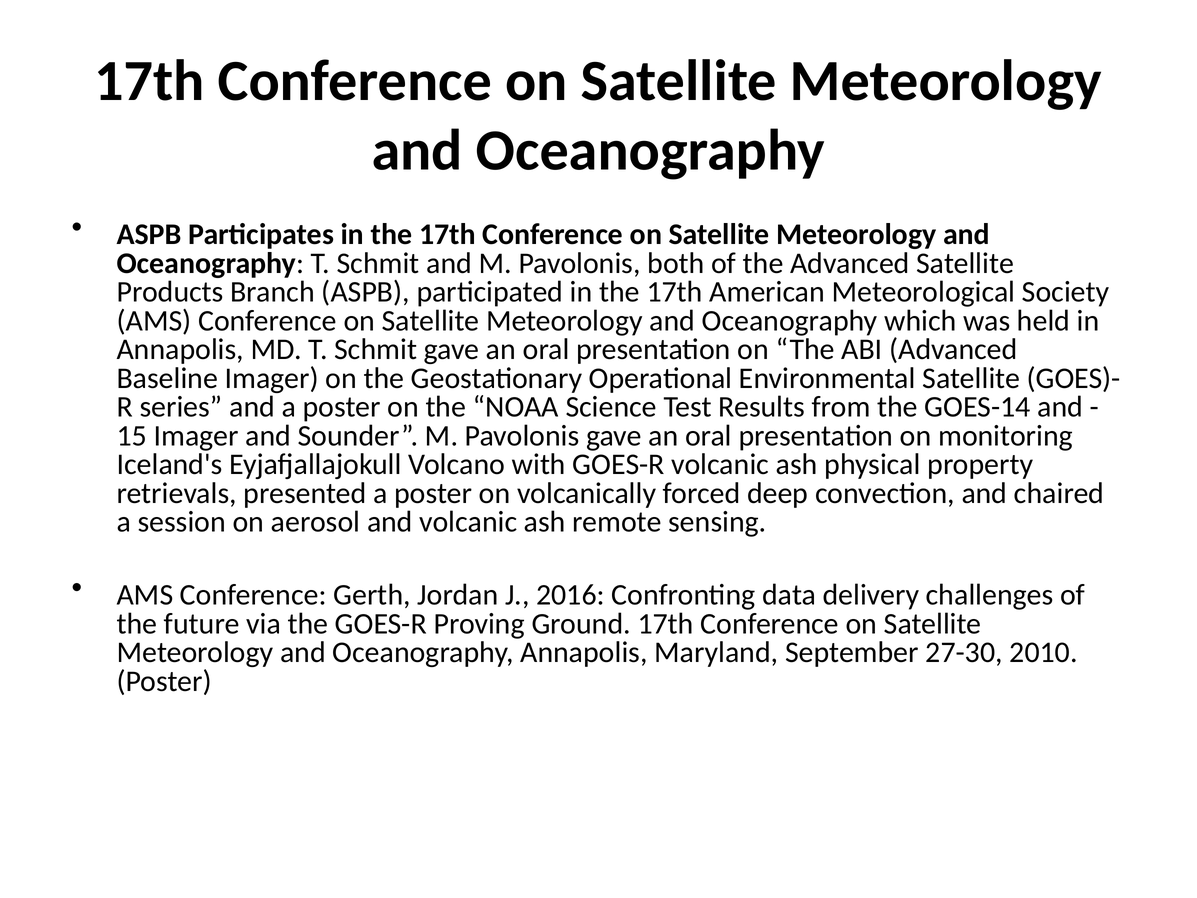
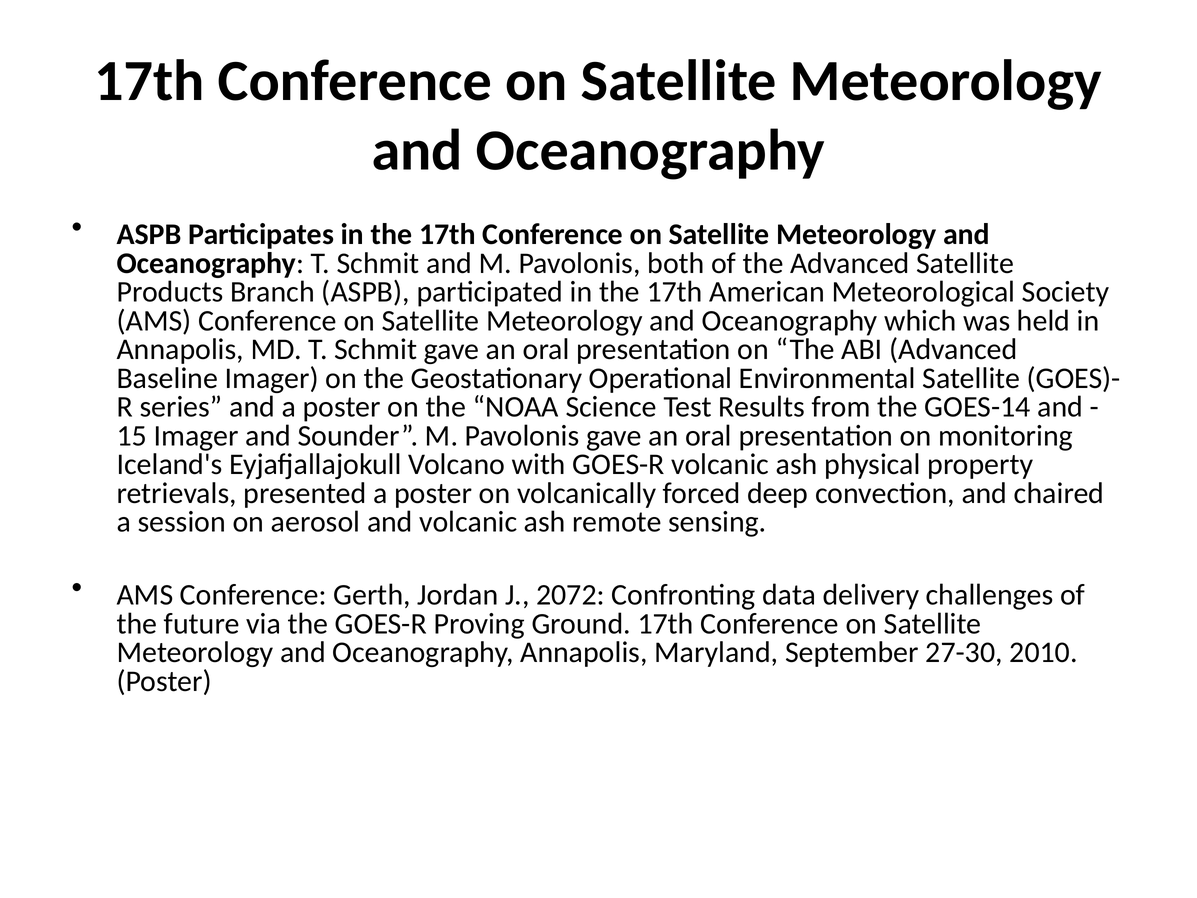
2016: 2016 -> 2072 (570, 595)
